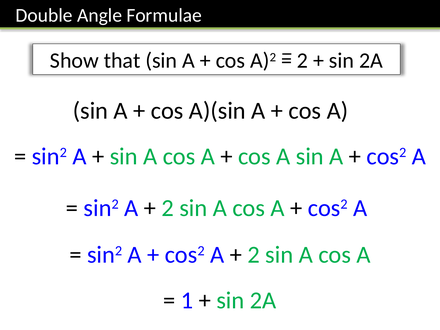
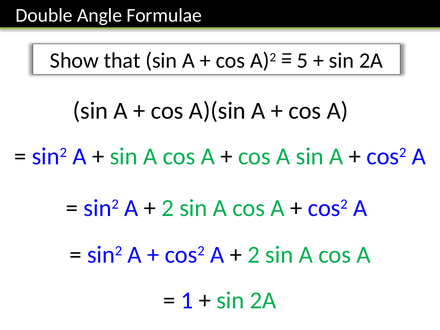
2: 2 -> 5 (303, 61)
